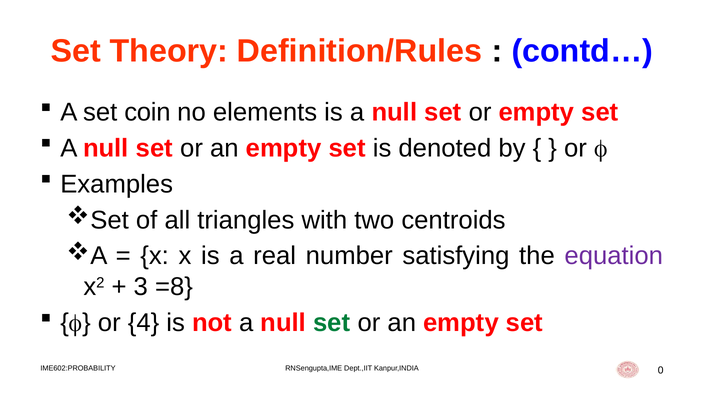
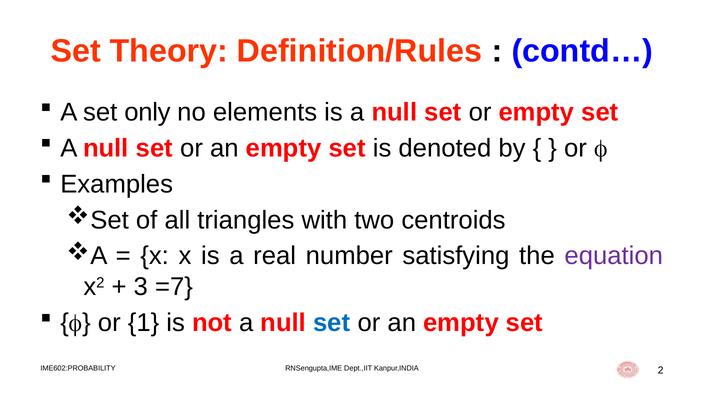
coin: coin -> only (147, 112)
=8: =8 -> =7 (174, 287)
4: 4 -> 1 (144, 323)
set colour: green -> blue (332, 323)
0: 0 -> 2 (661, 370)
